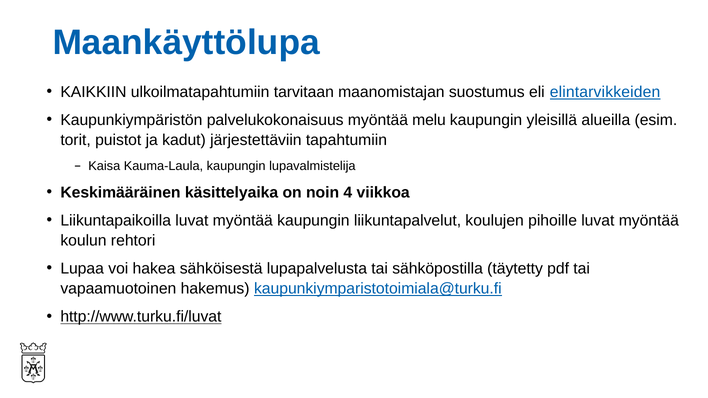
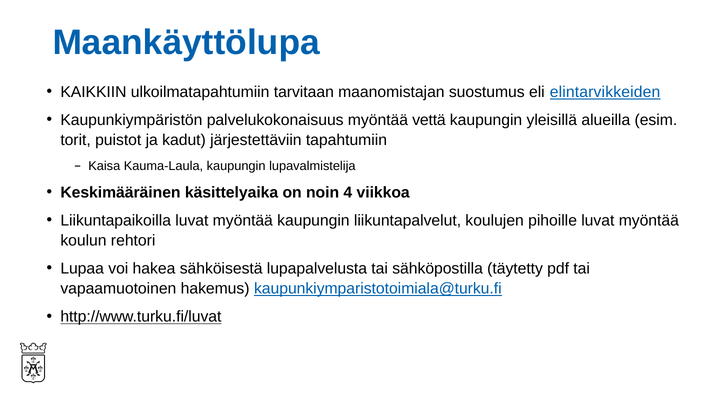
melu: melu -> vettä (429, 120)
